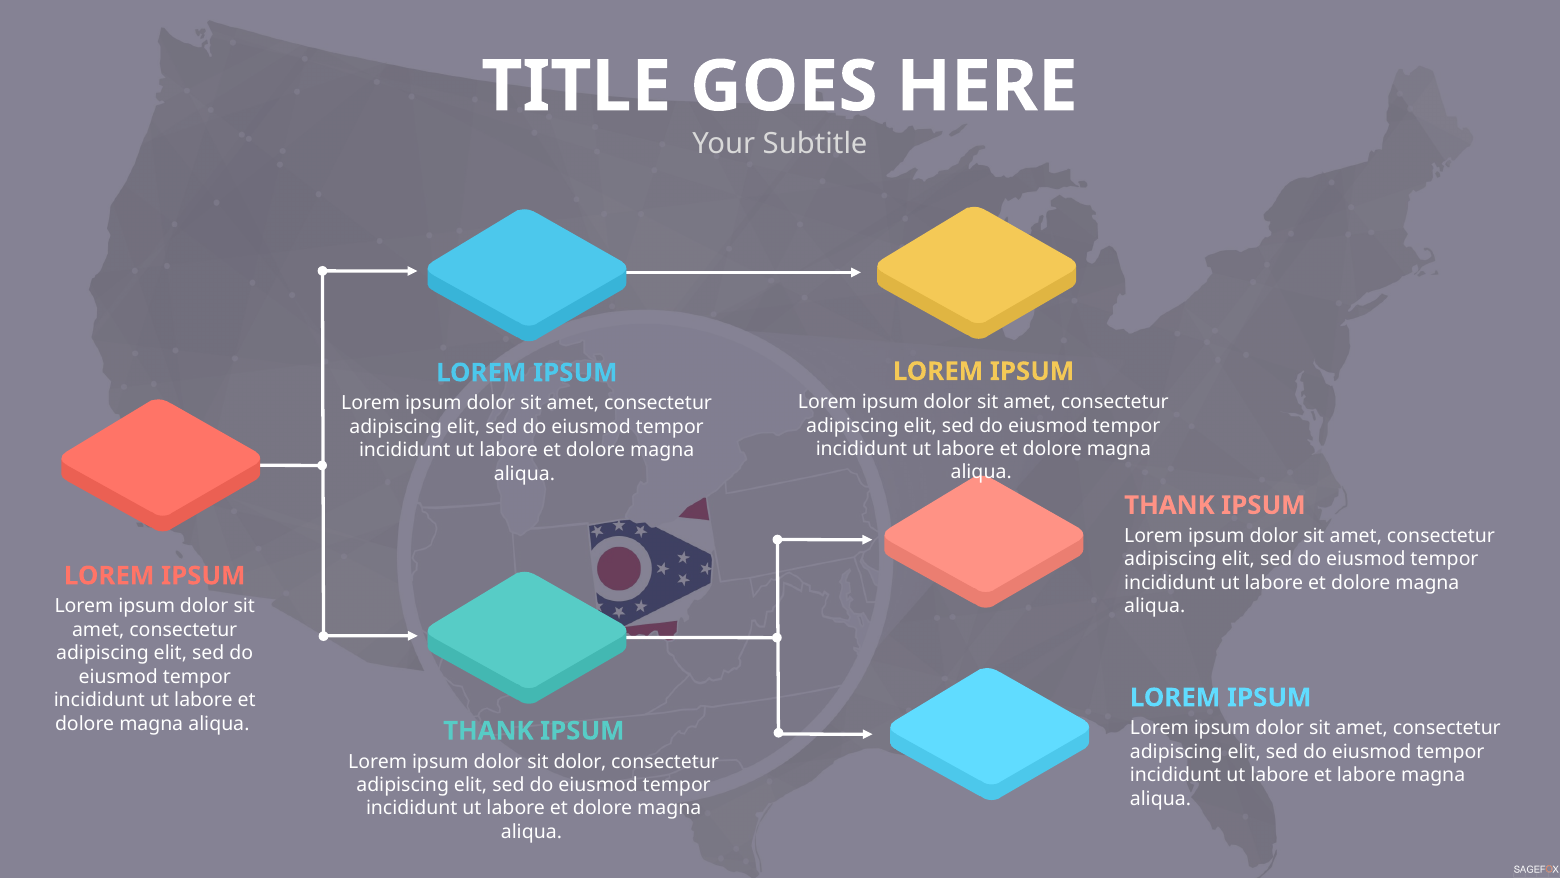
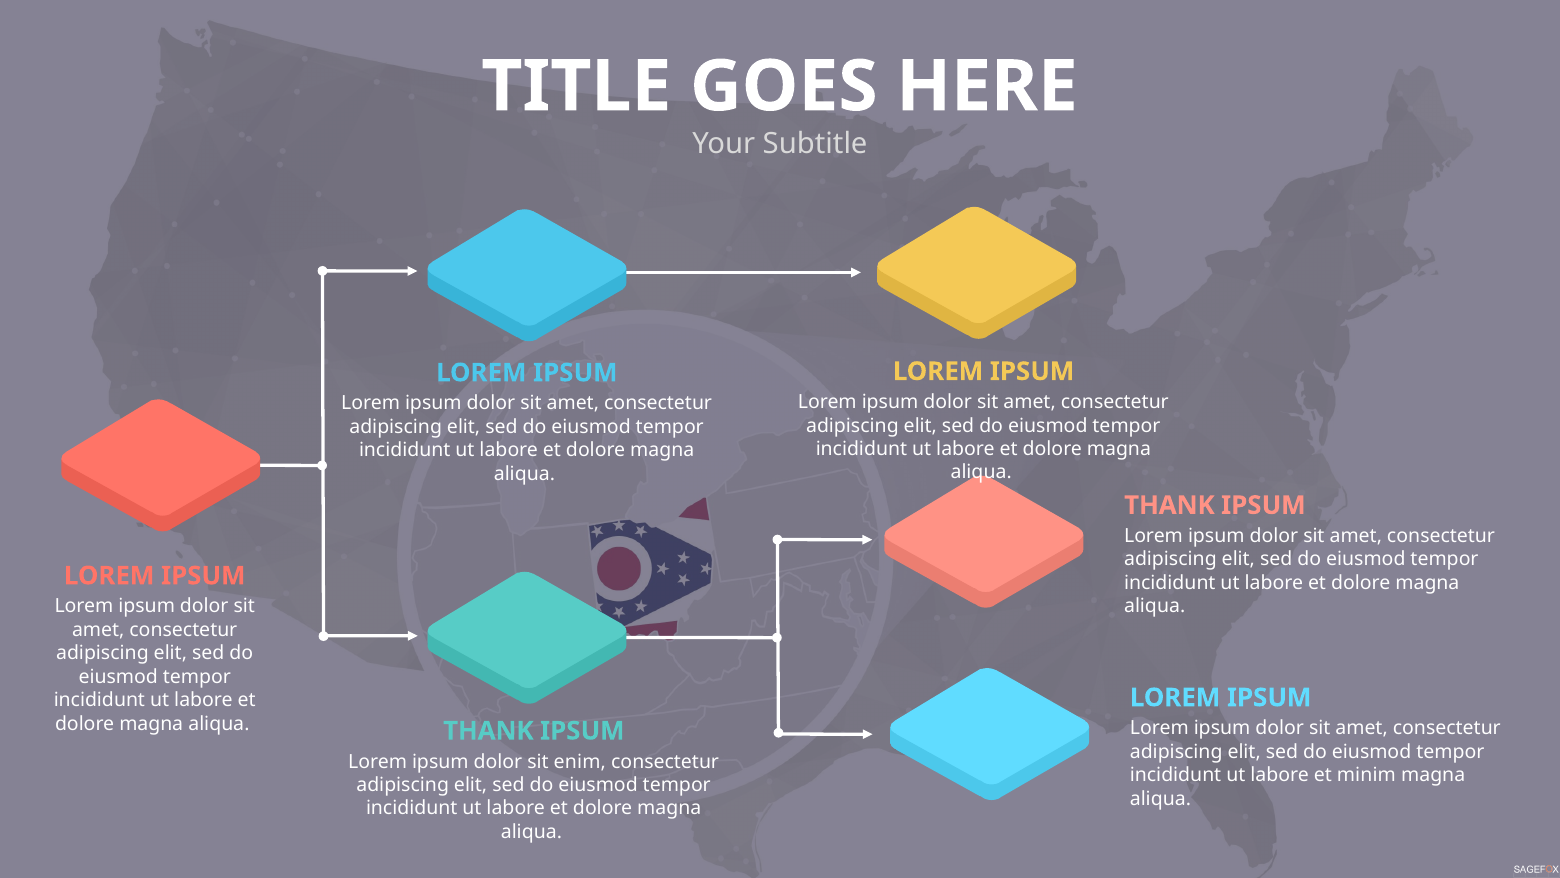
sit dolor: dolor -> enim (580, 761)
et labore: labore -> minim (1366, 775)
